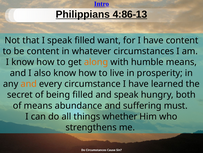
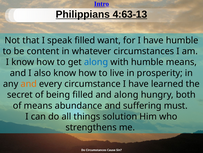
4:86-13: 4:86-13 -> 4:63-13 (130, 14)
have content: content -> humble (182, 40)
along colour: orange -> blue (96, 62)
and speak: speak -> along (126, 94)
whether: whether -> solution (120, 116)
